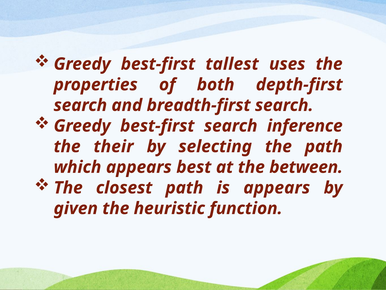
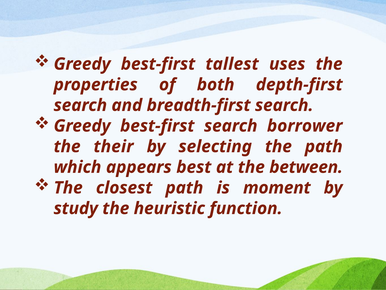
inference: inference -> borrower (305, 126)
is appears: appears -> moment (277, 187)
given: given -> study (76, 208)
